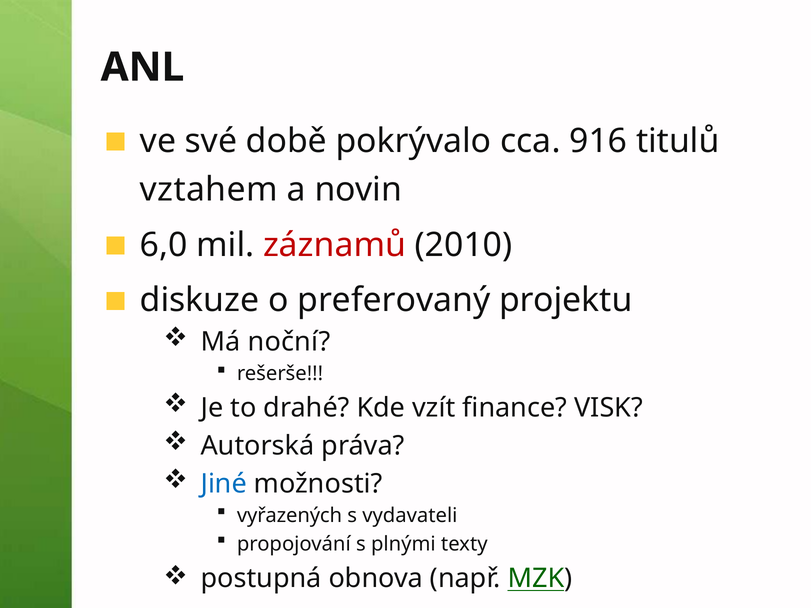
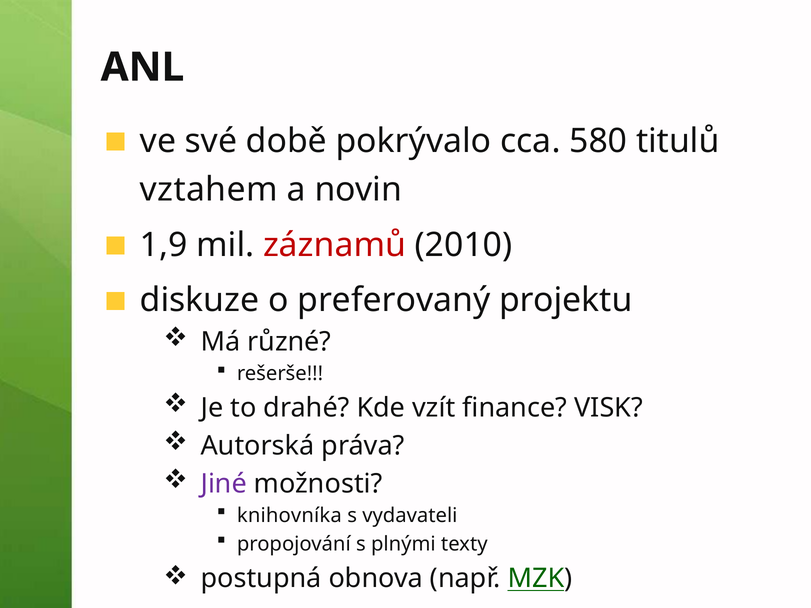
916: 916 -> 580 (598, 141)
6,0: 6,0 -> 1,9 (164, 245)
noční: noční -> různé (289, 342)
Jiné colour: blue -> purple (224, 484)
vyřazených: vyřazených -> knihovníka (289, 516)
